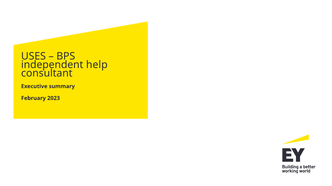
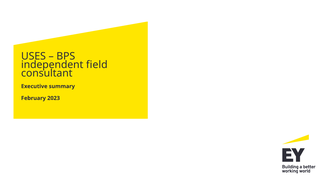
help: help -> field (97, 65)
